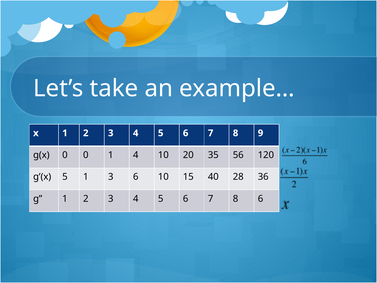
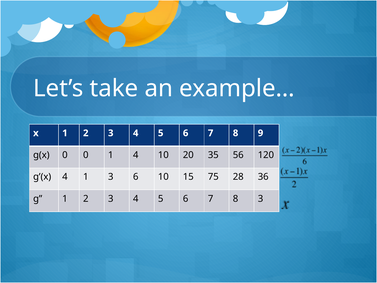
g’(x 5: 5 -> 4 (65, 177)
40: 40 -> 75 (213, 177)
8 6: 6 -> 3 (261, 198)
